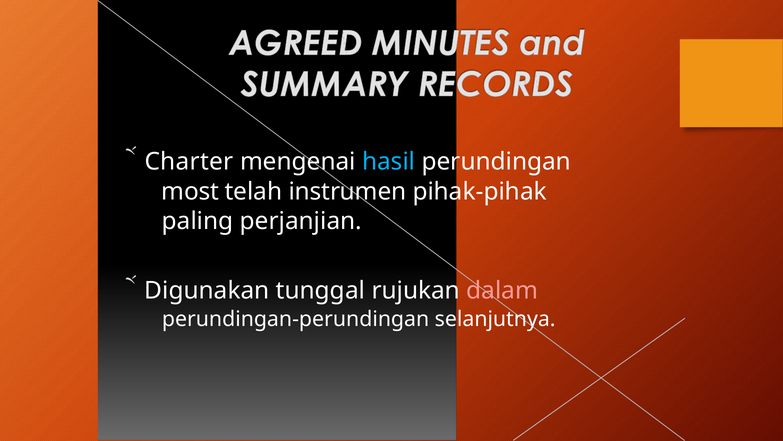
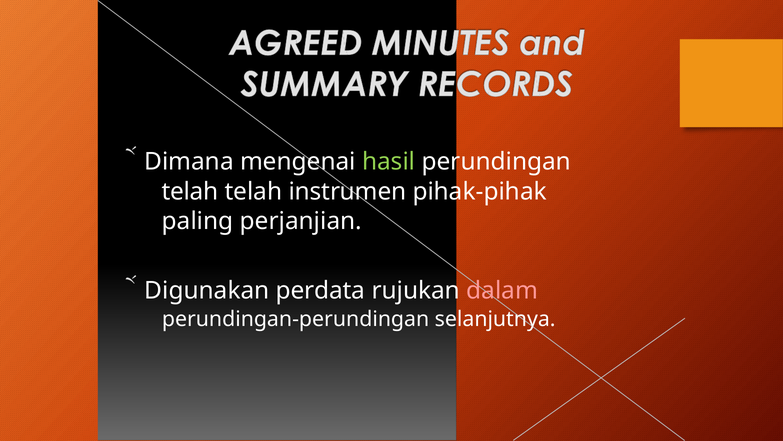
Charter: Charter -> Dimana (189, 161)
hasil colour: light blue -> light green (389, 161)
most: most -> telah (190, 191)
tunggal: tunggal -> perdata (321, 290)
